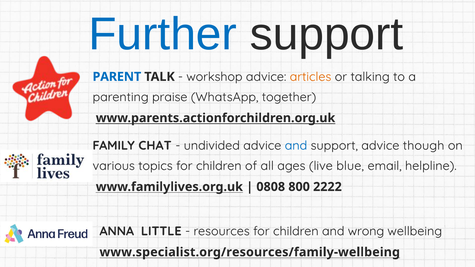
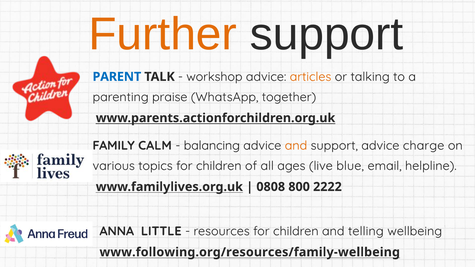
Further colour: blue -> orange (163, 34)
CHAT: CHAT -> CALM (155, 146)
undivided: undivided -> balancing (212, 146)
and colour: blue -> orange (296, 146)
though: though -> charge (424, 146)
wrong: wrong -> telling (366, 231)
www.specialist.org/resources/family-wellbeing: www.specialist.org/resources/family-wellbeing -> www.following.org/resources/family-wellbeing (250, 252)
